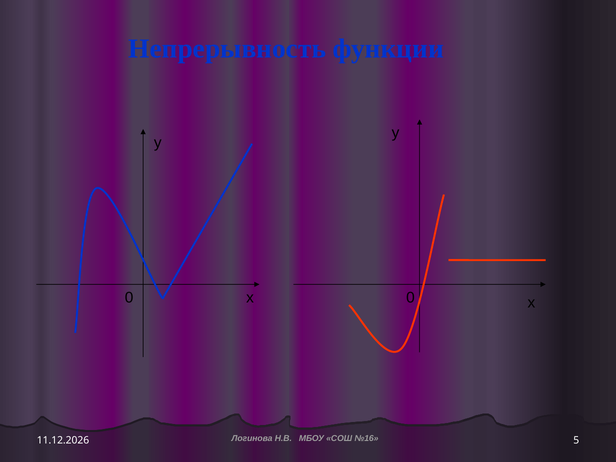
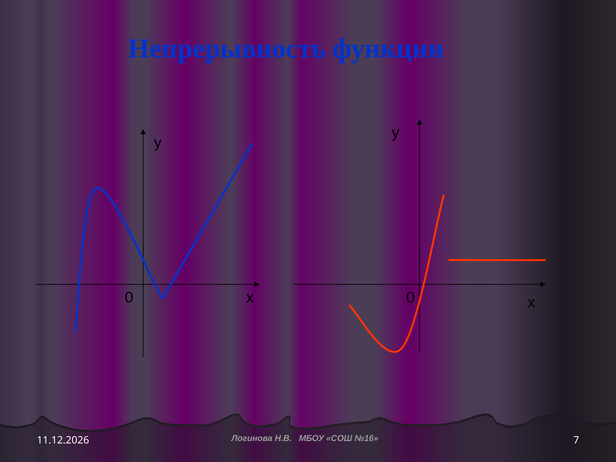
5: 5 -> 7 (576, 440)
